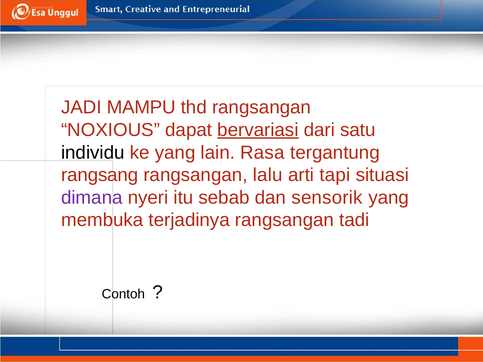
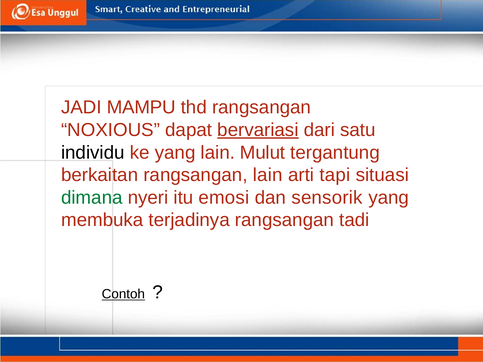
Rasa: Rasa -> Mulut (263, 153)
rangsang: rangsang -> berkaitan (100, 175)
rangsangan lalu: lalu -> lain (268, 175)
dimana colour: purple -> green (92, 198)
sebab: sebab -> emosi (224, 198)
Contoh underline: none -> present (123, 294)
